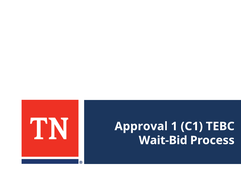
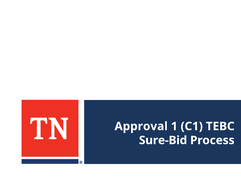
Wait-Bid: Wait-Bid -> Sure-Bid (163, 141)
